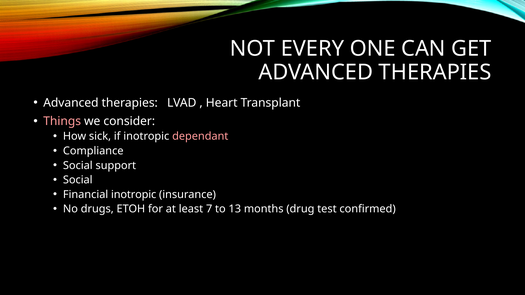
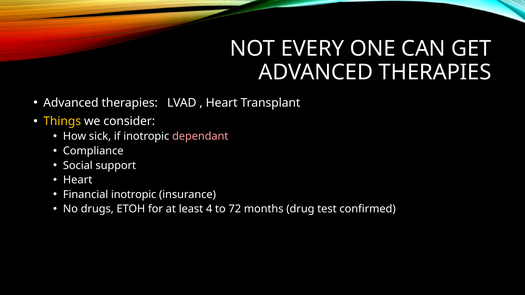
Things colour: pink -> yellow (62, 121)
Social: Social -> Heart (78, 180)
7: 7 -> 4 (209, 209)
13: 13 -> 72 (235, 209)
